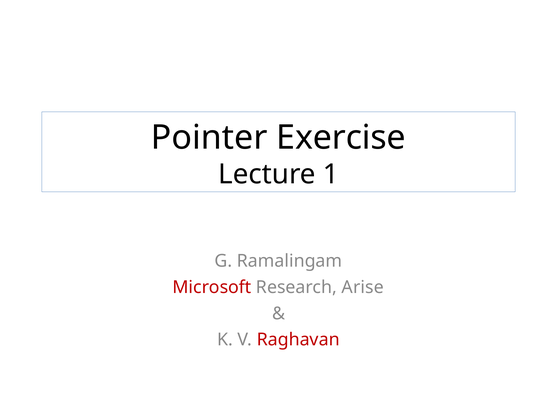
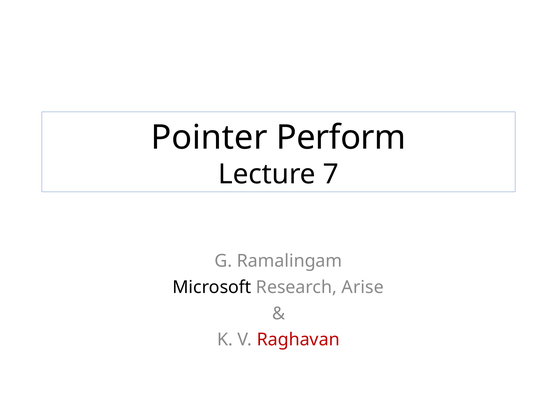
Exercise: Exercise -> Perform (341, 137)
1: 1 -> 7 (331, 174)
Microsoft colour: red -> black (212, 287)
